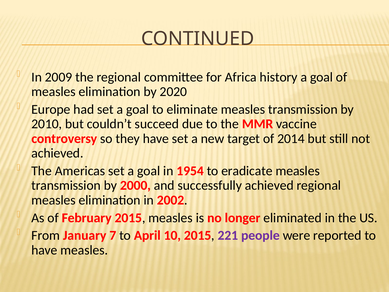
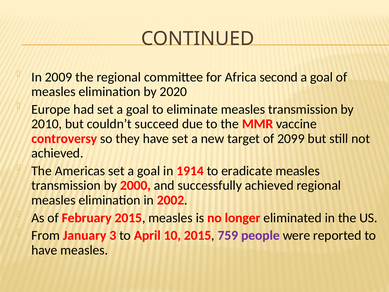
history: history -> second (279, 77)
2014: 2014 -> 2099 (291, 139)
1954: 1954 -> 1914 (190, 171)
7: 7 -> 3 (113, 235)
221: 221 -> 759 (228, 235)
